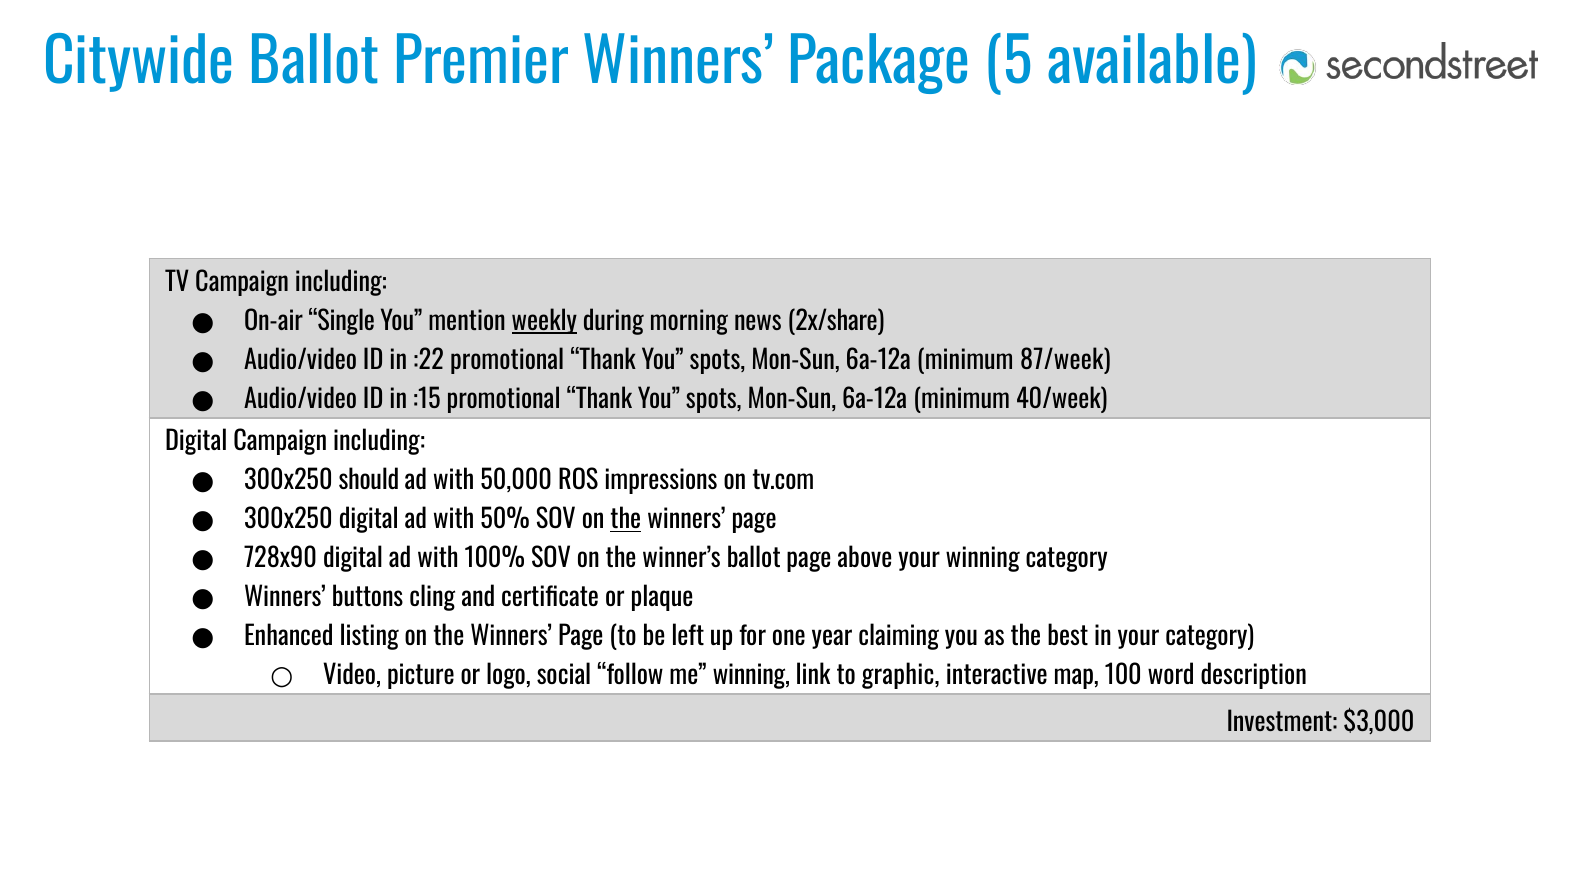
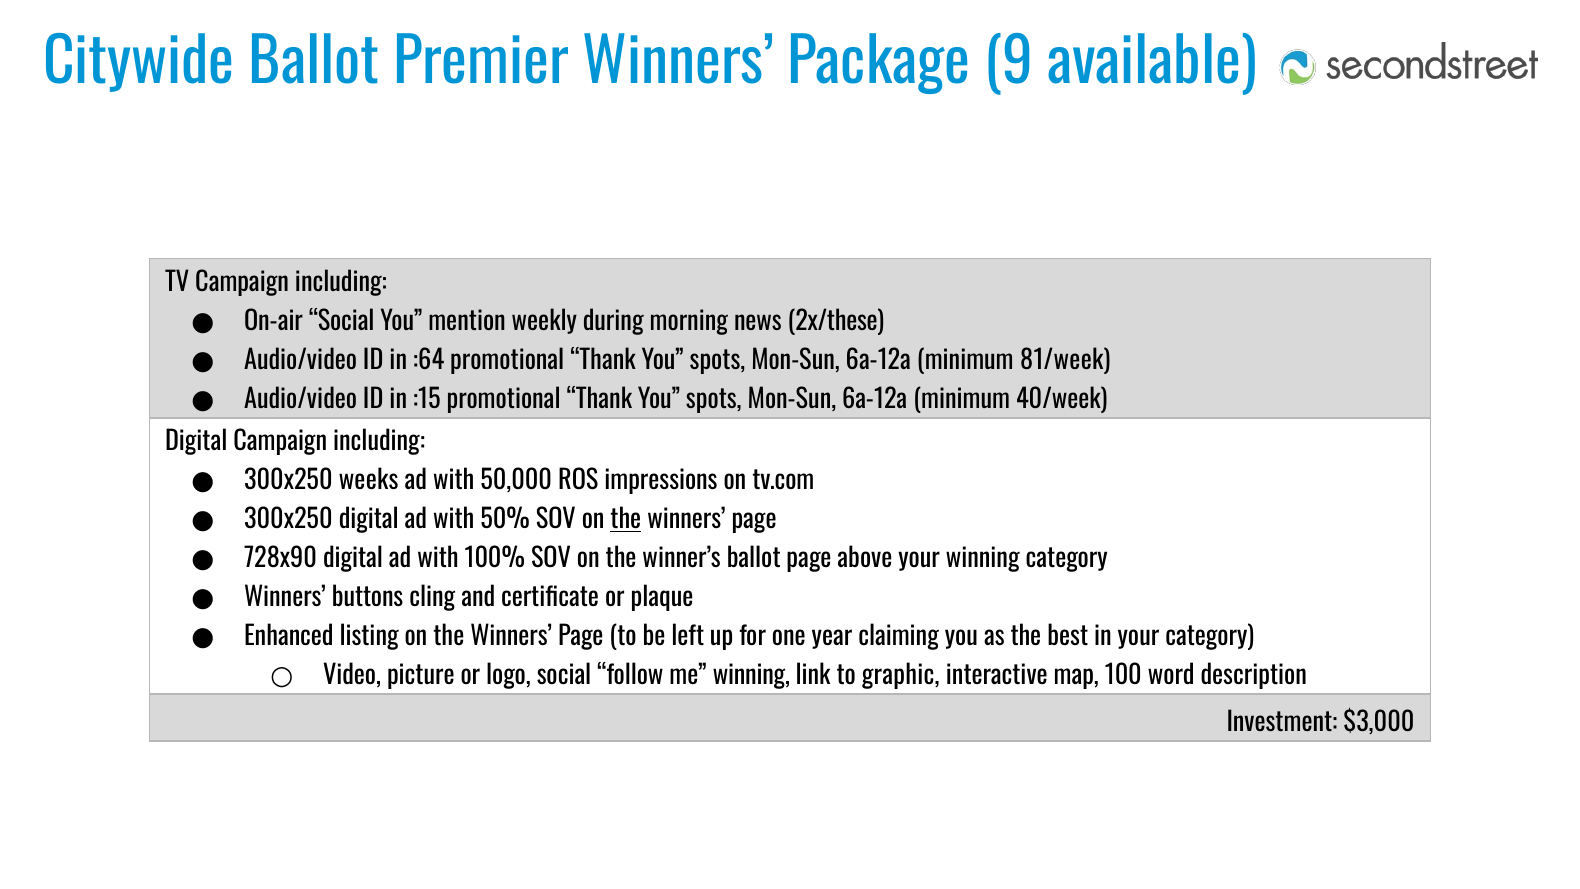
5: 5 -> 9 (1009, 63)
On-air Single: Single -> Social (342, 322)
weekly underline: present -> none (544, 322)
2x/share: 2x/share -> 2x/these (836, 322)
:22: :22 -> :64 (429, 361)
87/week: 87/week -> 81/week (1065, 361)
should: should -> weeks (369, 481)
